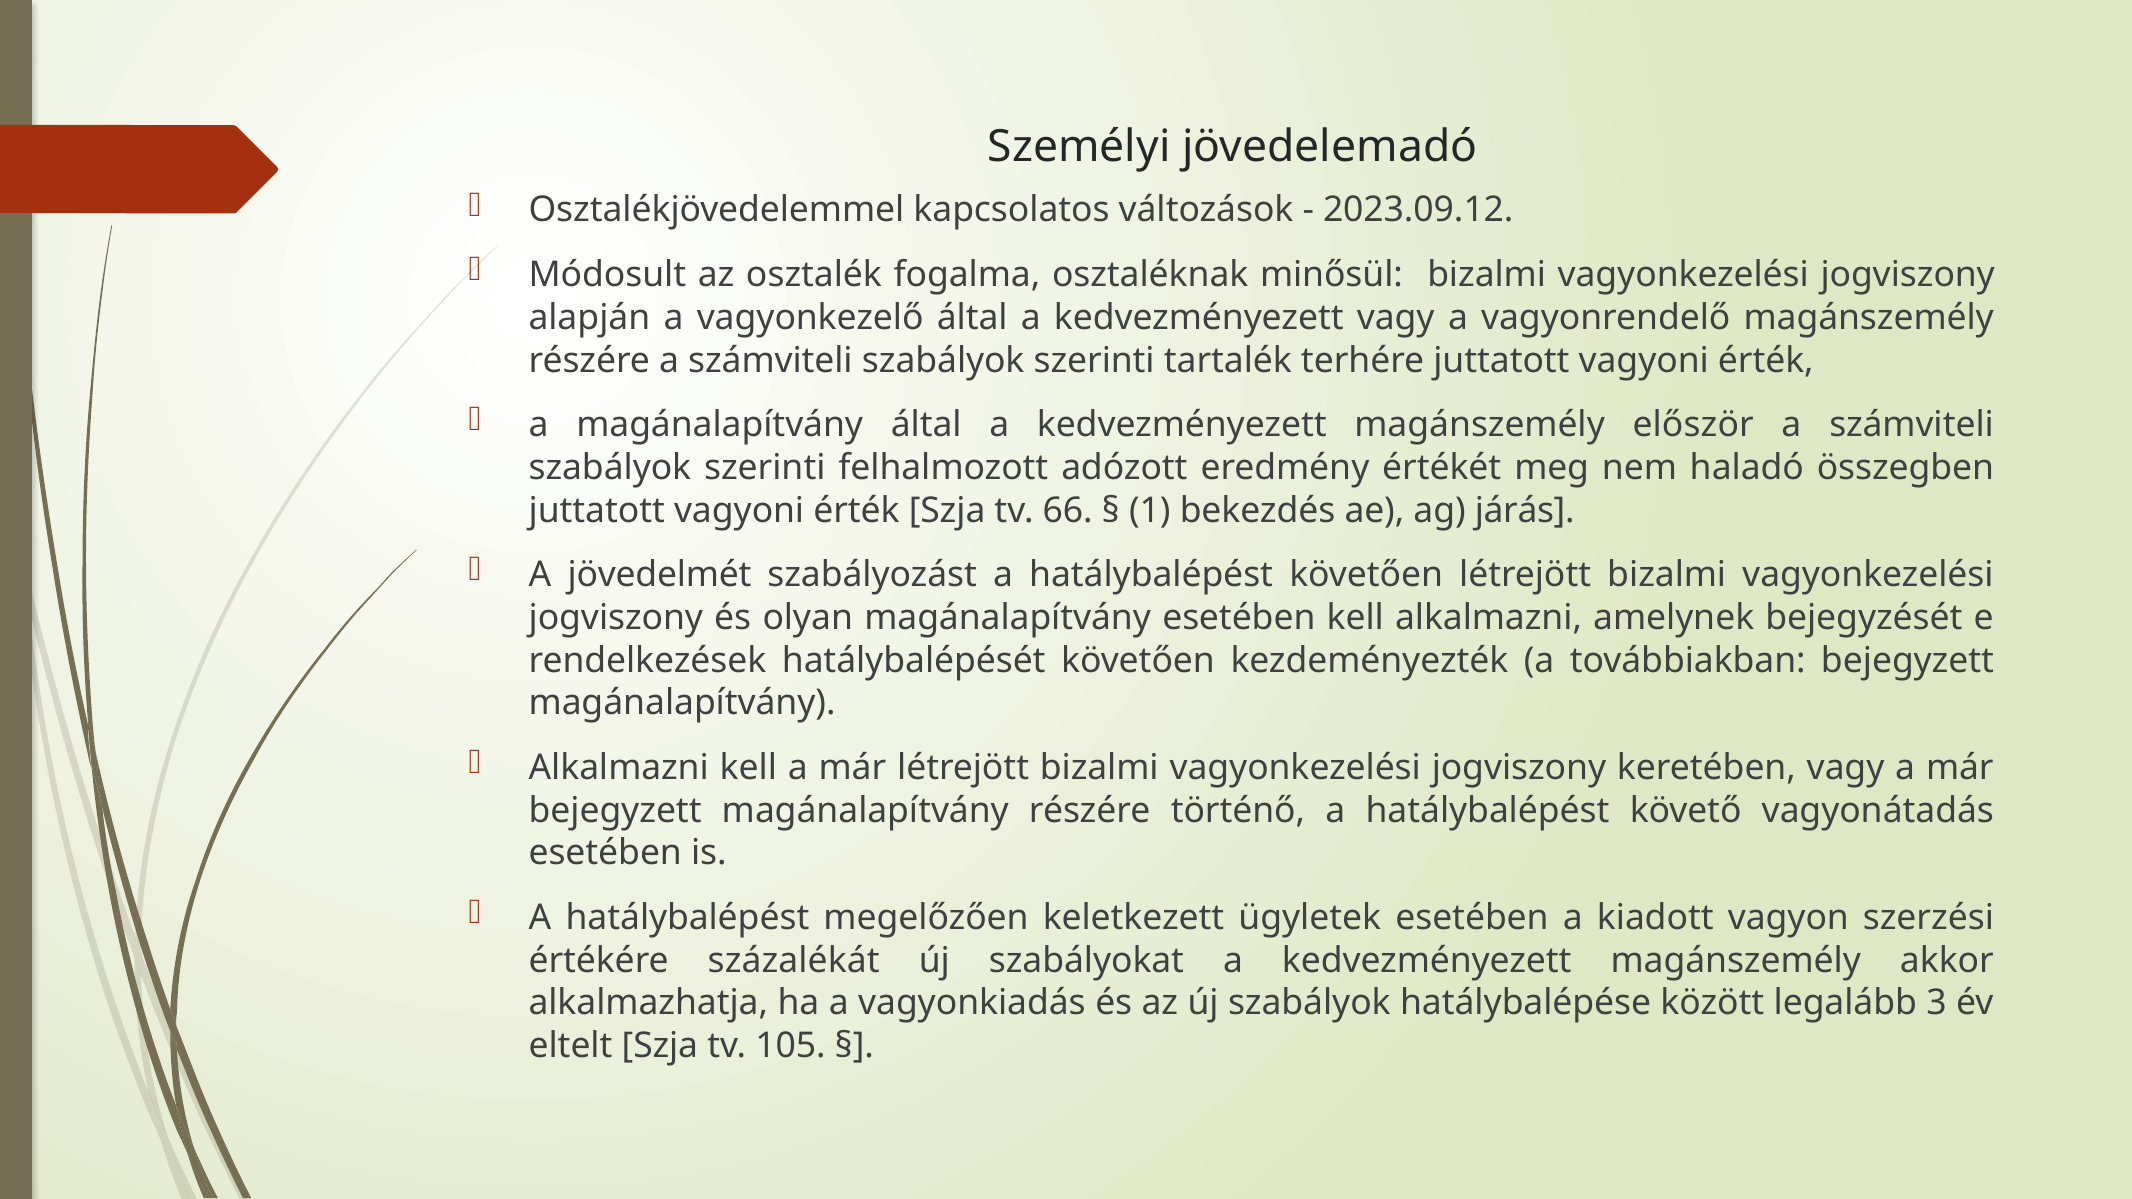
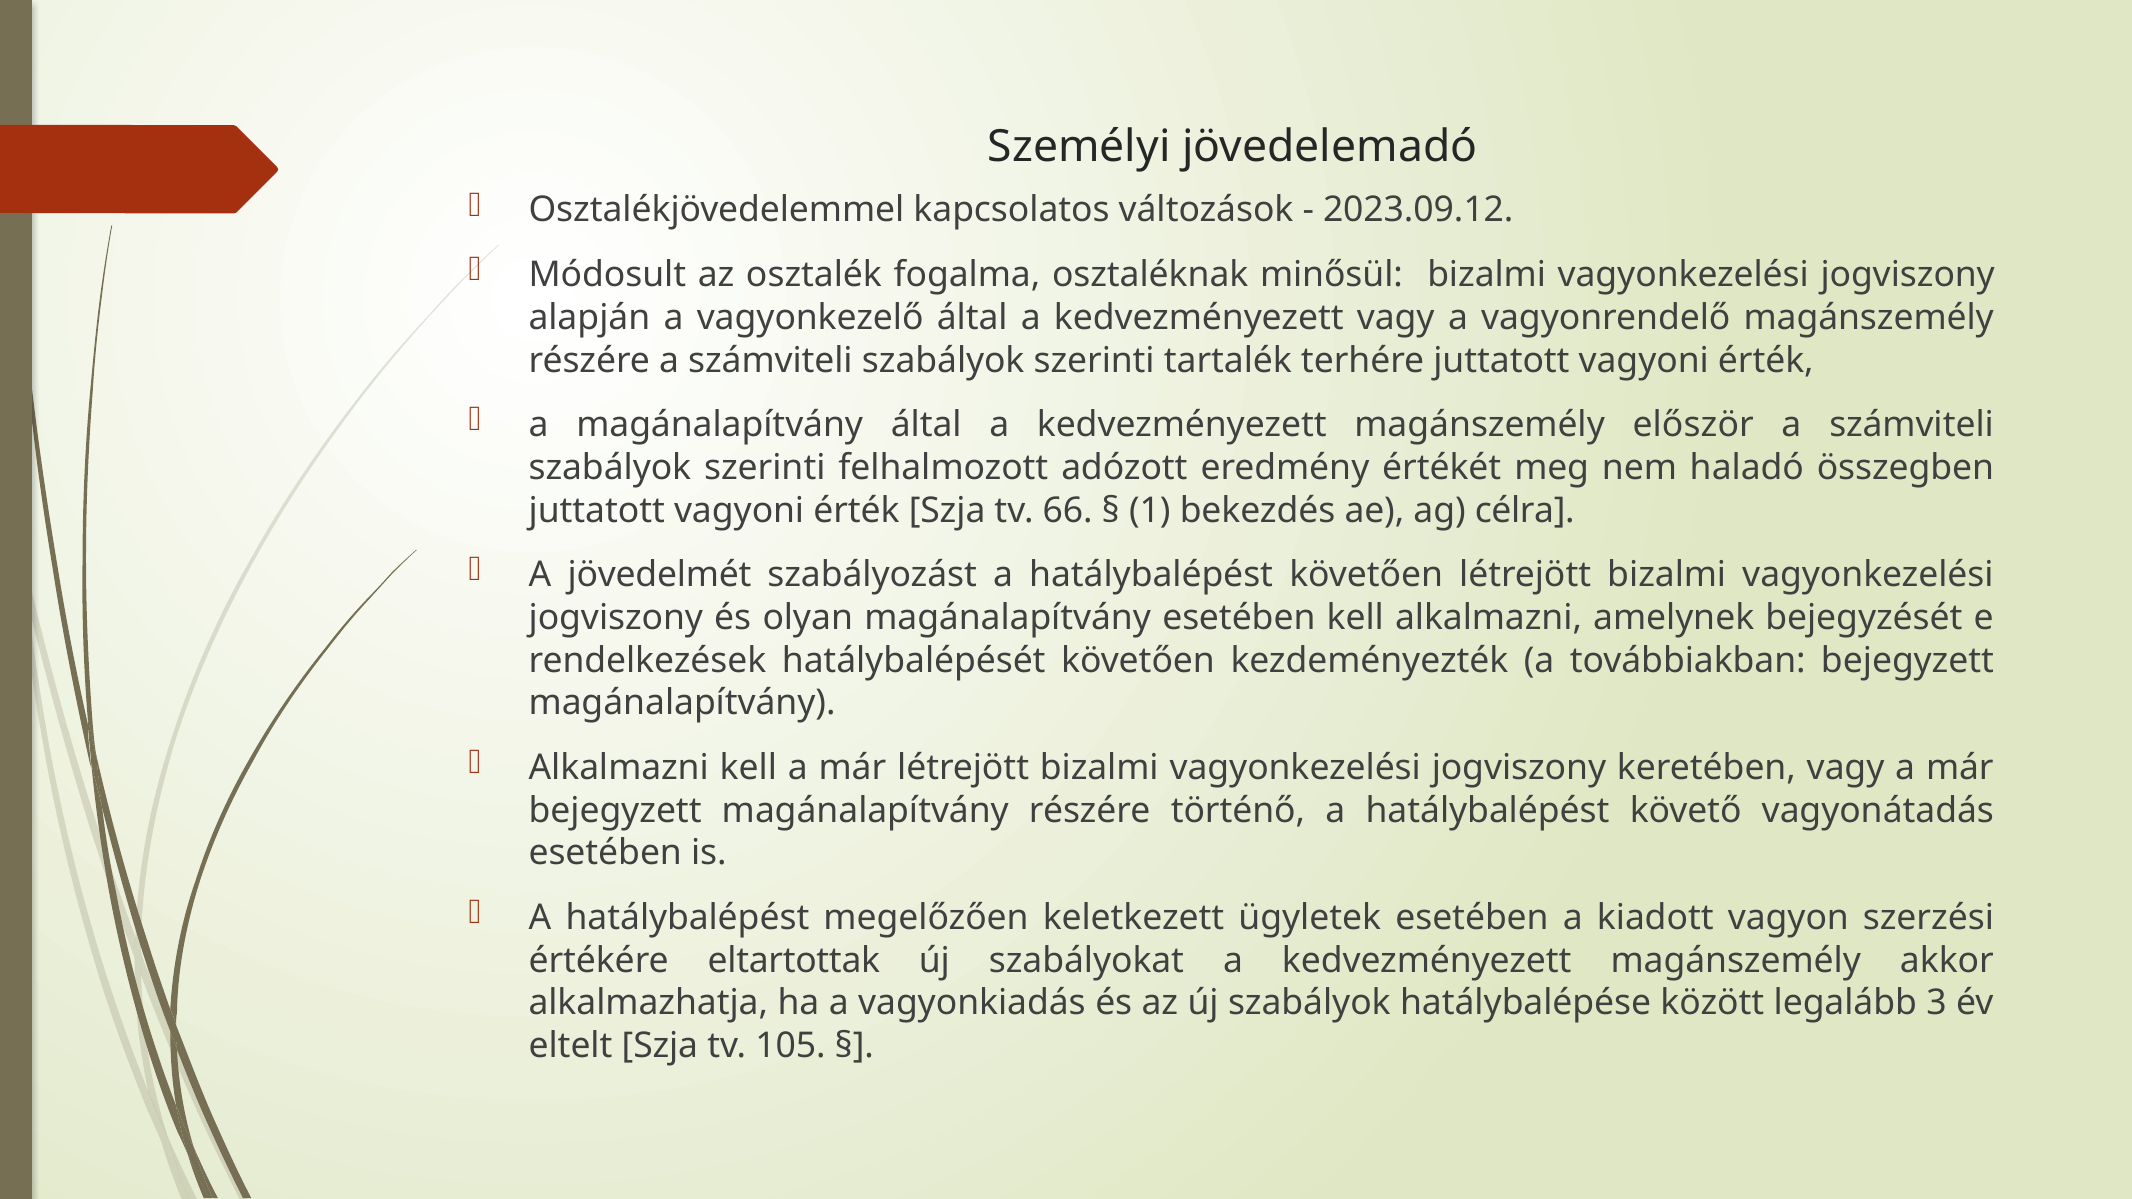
járás: járás -> célra (1525, 510)
százalékát: százalékát -> eltartottak (794, 961)
